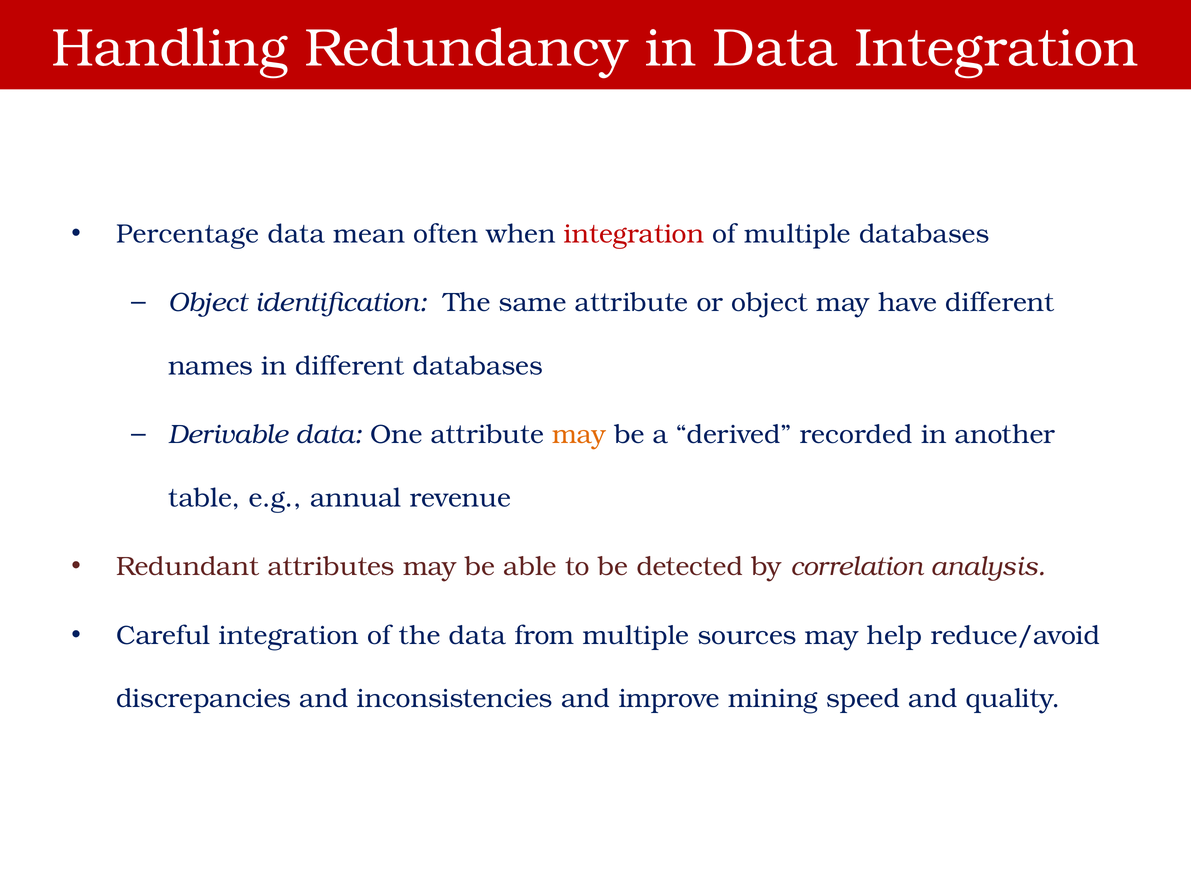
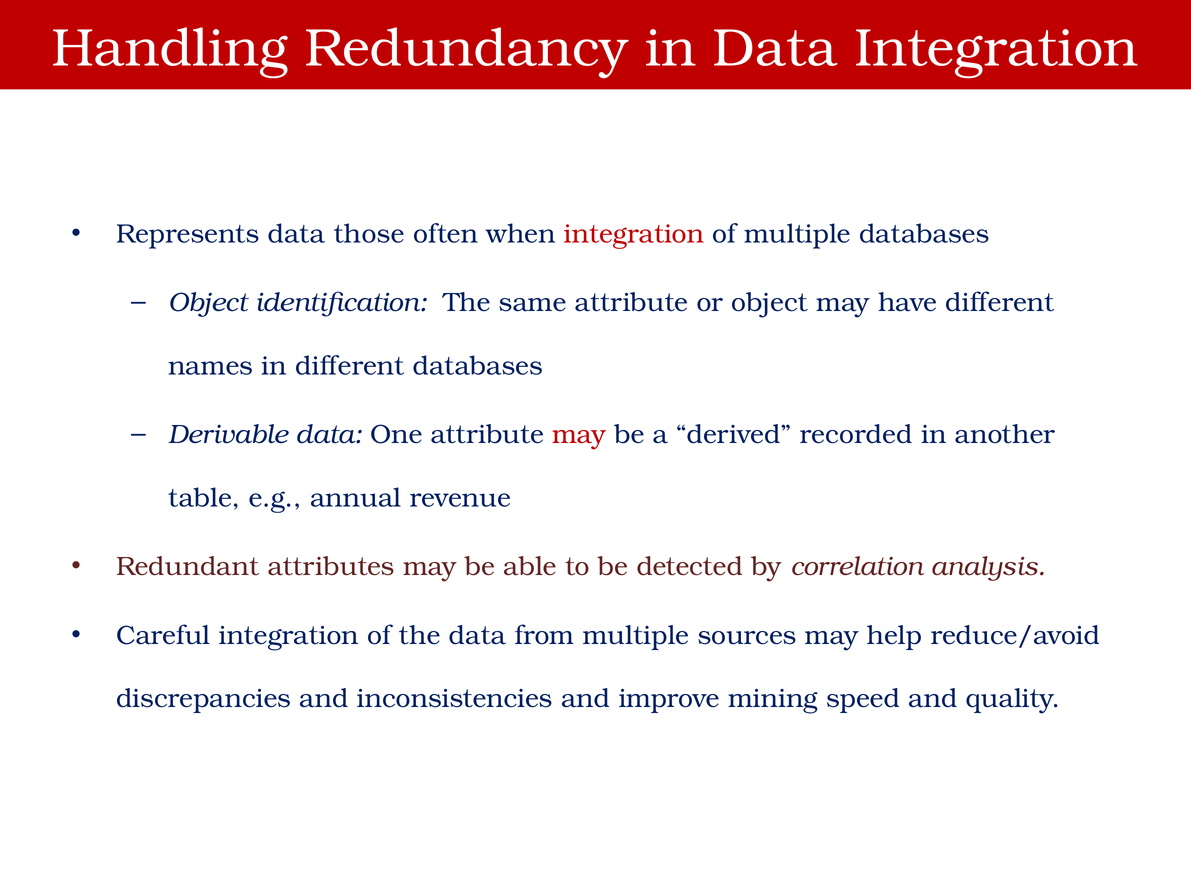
Percentage: Percentage -> Represents (188, 234)
mean: mean -> those (369, 234)
may colour: orange -> red (579, 435)
